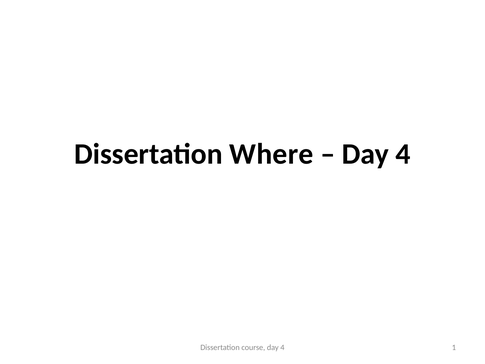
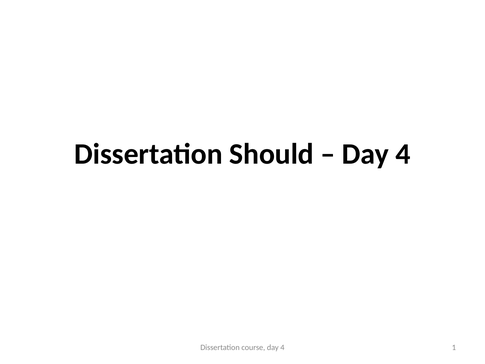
Where: Where -> Should (272, 154)
